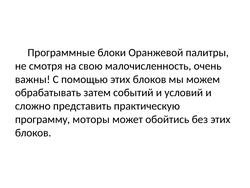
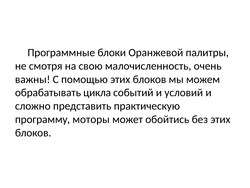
затем: затем -> цикла (97, 92)
